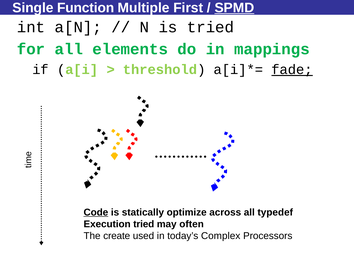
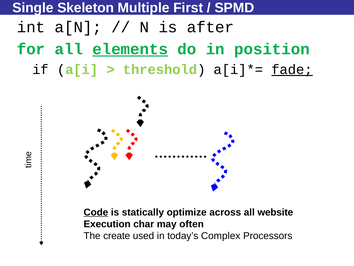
Function: Function -> Skeleton (86, 8)
SPMD underline: present -> none (234, 8)
is tried: tried -> after (211, 27)
elements underline: none -> present (130, 49)
mappings: mappings -> position (272, 49)
typedef: typedef -> website (275, 212)
Execution tried: tried -> char (144, 224)
